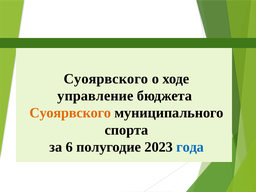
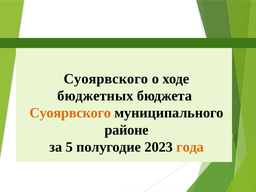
управление: управление -> бюджетных (95, 96)
спорта: спорта -> районе (127, 130)
6: 6 -> 5 (69, 147)
года colour: blue -> orange (190, 147)
